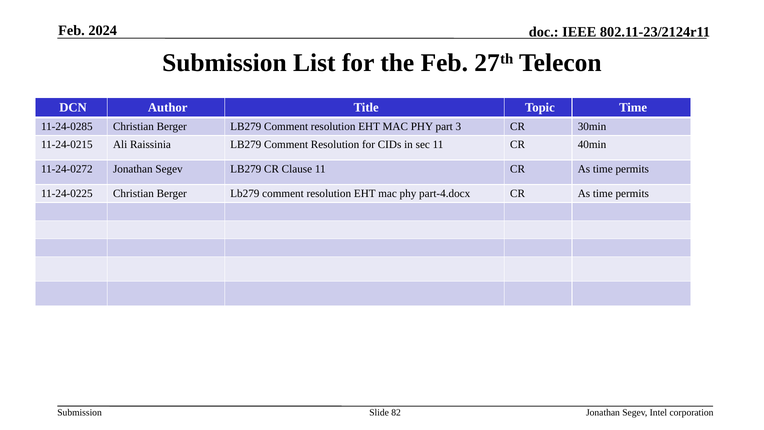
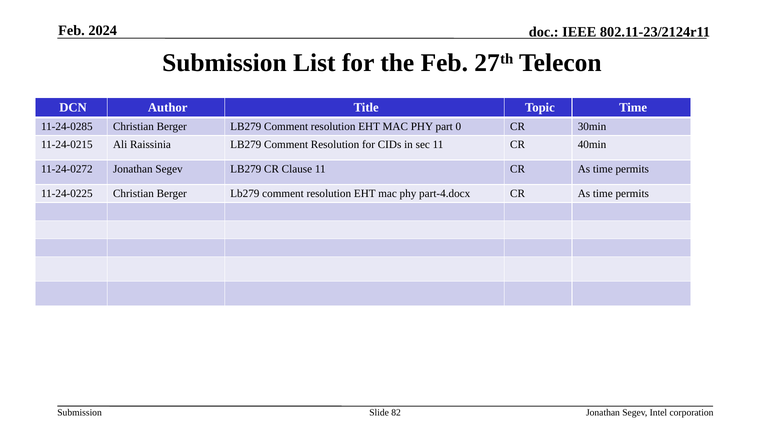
3: 3 -> 0 (458, 126)
